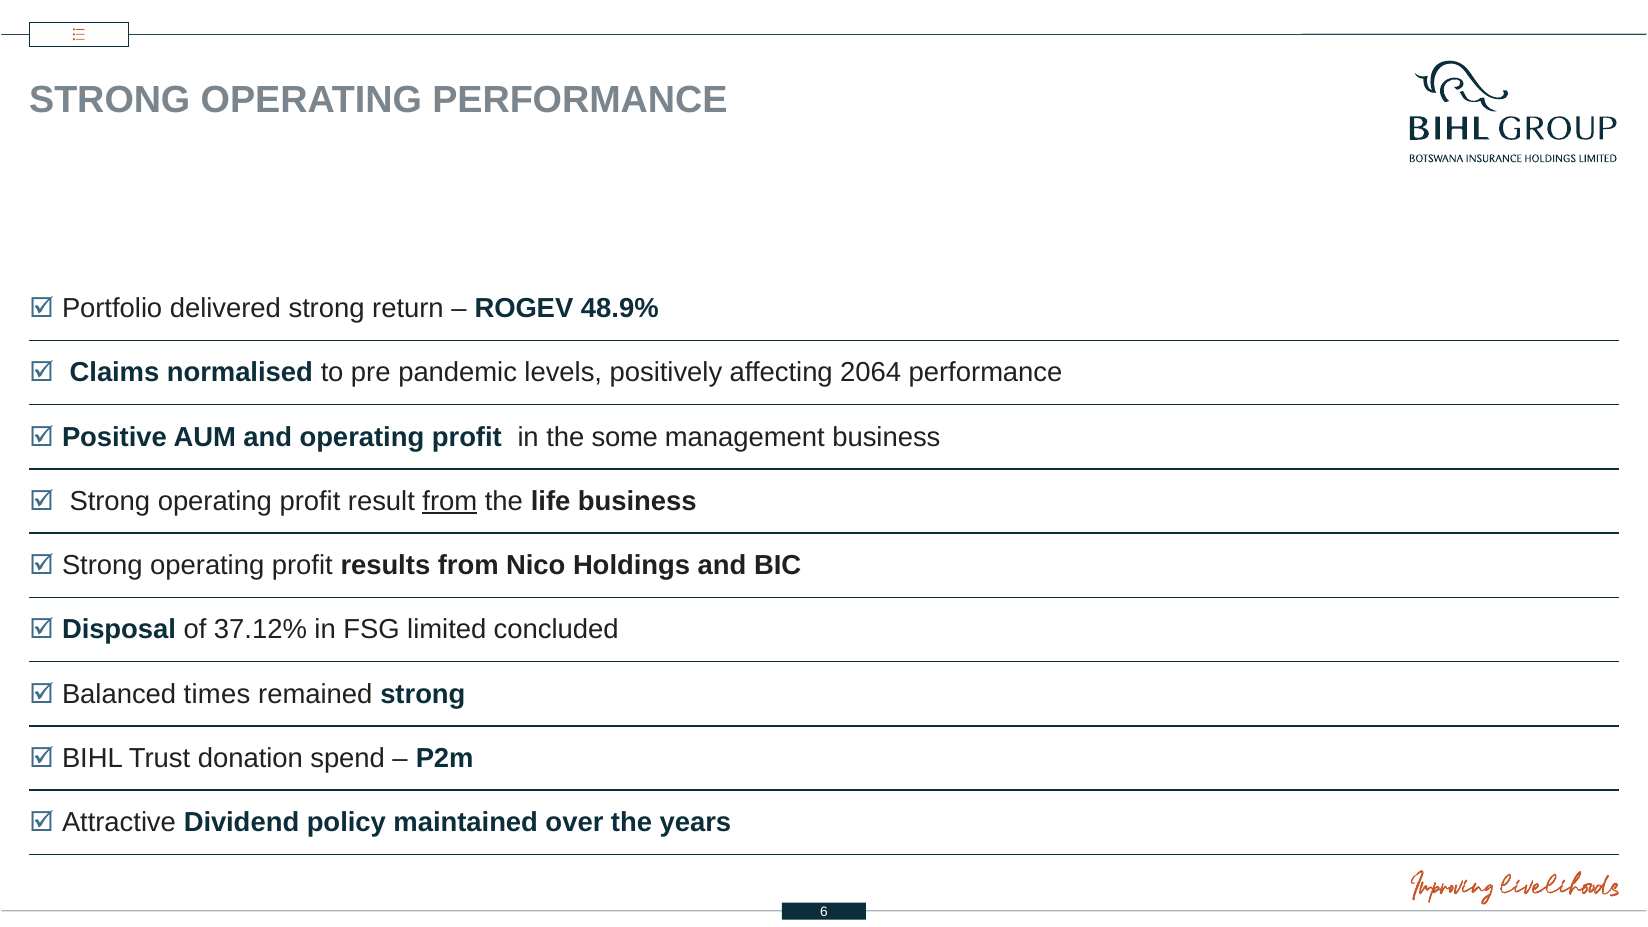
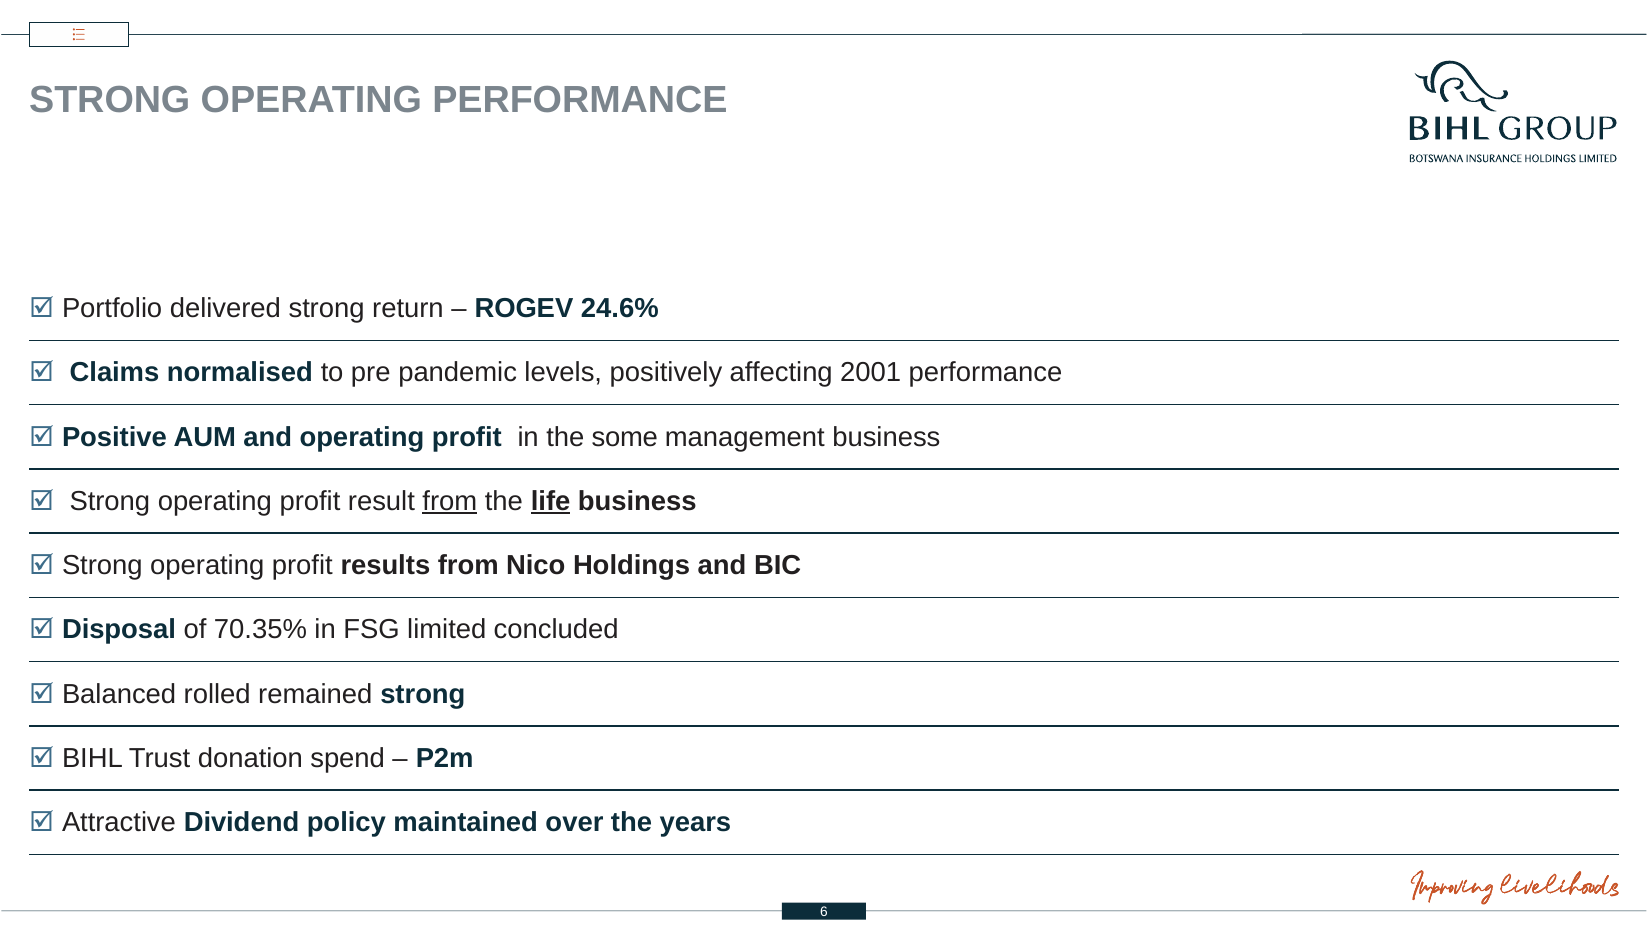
48.9%: 48.9% -> 24.6% (620, 308)
2064: 2064 -> 2001 (871, 373)
life underline: none -> present (551, 501)
37.12%: 37.12% -> 70.35% (260, 630)
times: times -> rolled (217, 694)
